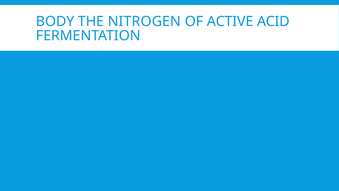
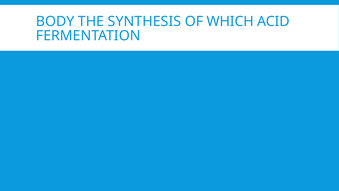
NITROGEN: NITROGEN -> SYNTHESIS (144, 21)
ACTIVE: ACTIVE -> WHICH (230, 21)
